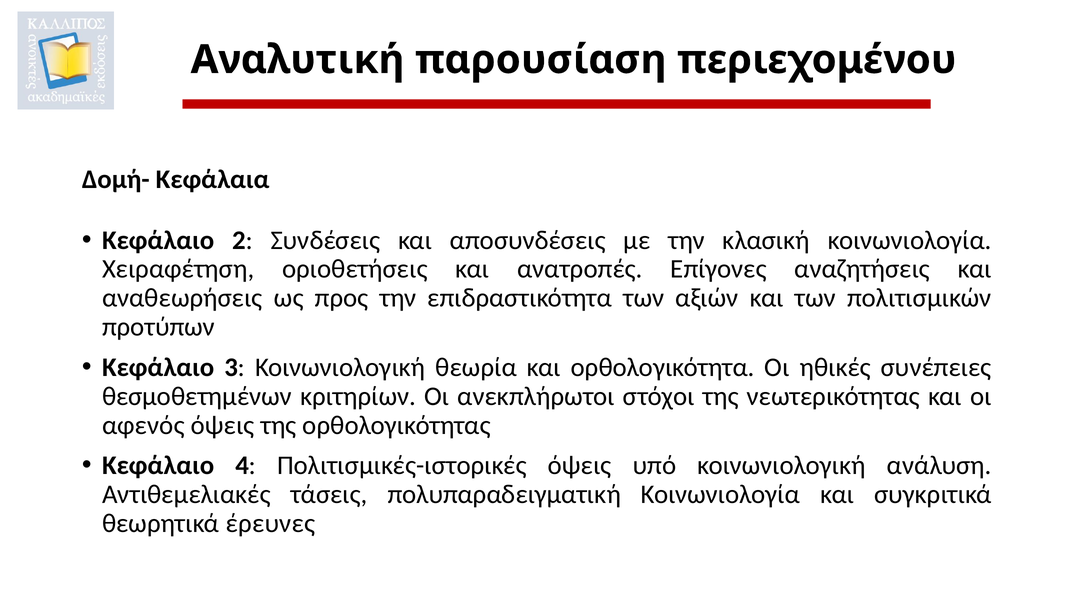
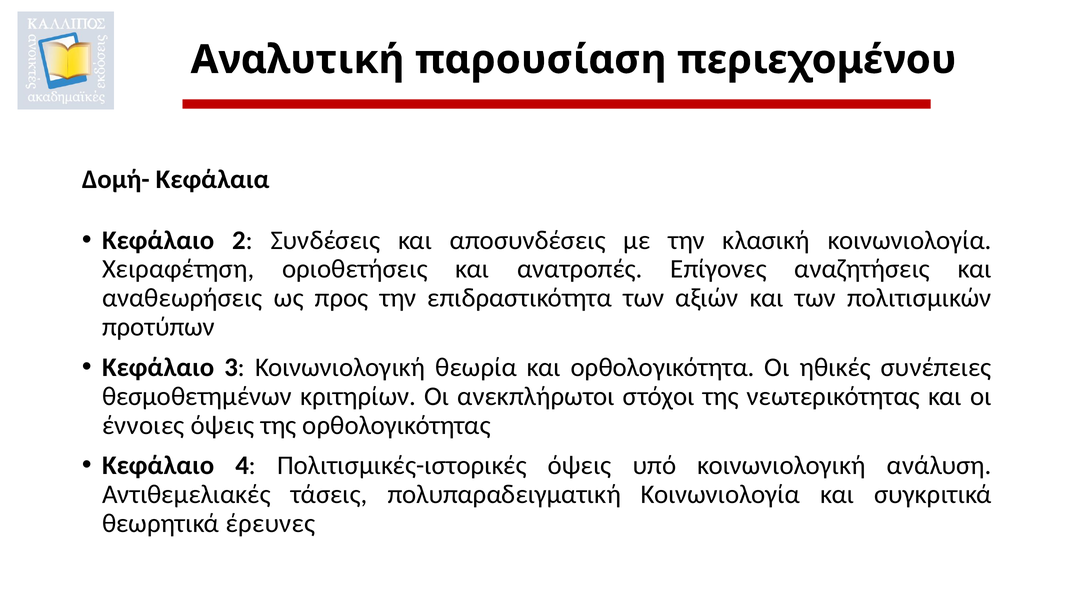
αφενός: αφενός -> έννοιες (143, 425)
